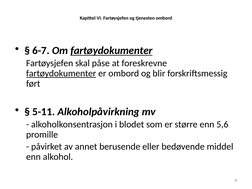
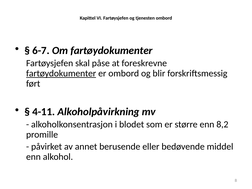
fartøydokumenter underline: present -> none (111, 51)
5-11: 5-11 -> 4-11 (44, 112)
5,6: 5,6 -> 8,2 (222, 124)
